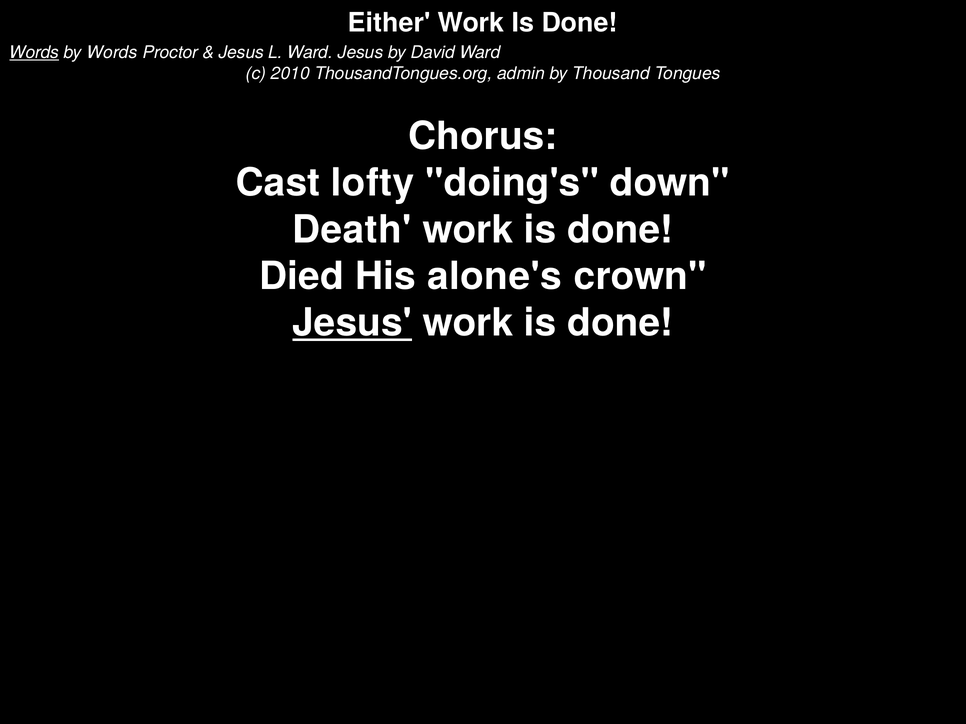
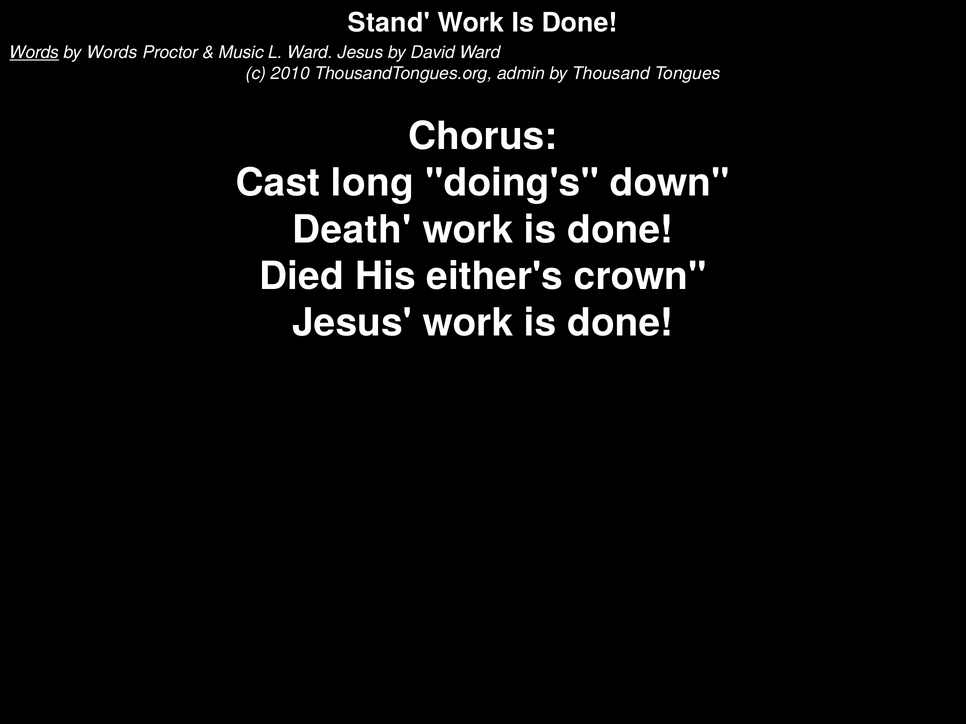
Either: Either -> Stand (389, 23)
Jesus: Jesus -> Music (241, 53)
lofty: lofty -> long (373, 183)
alone's: alone's -> either's (495, 277)
Jesus underline: present -> none (352, 323)
